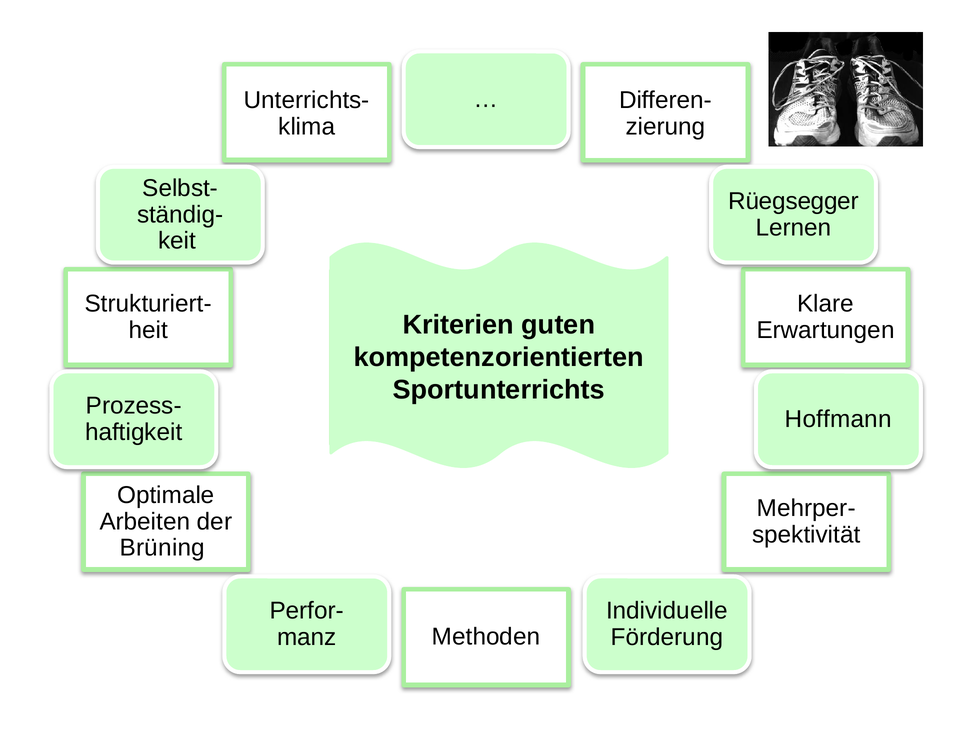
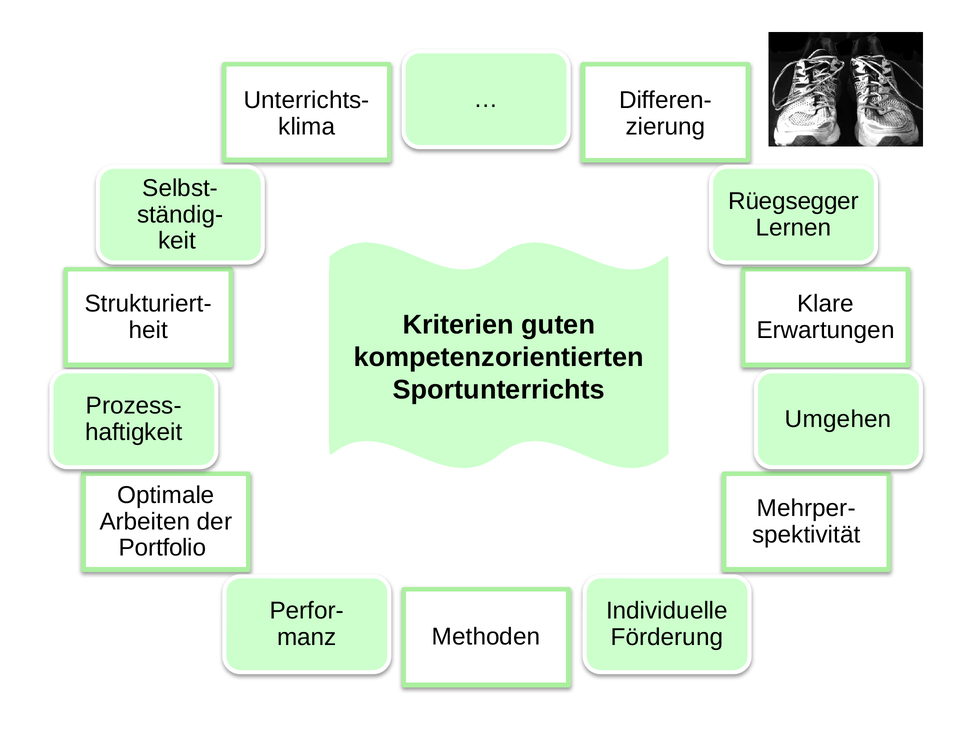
Hoffmann: Hoffmann -> Umgehen (838, 419)
Brüning: Brüning -> Portfolio (163, 548)
